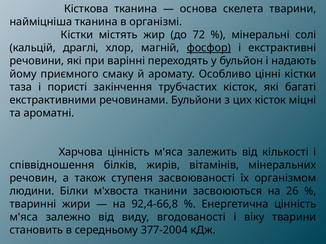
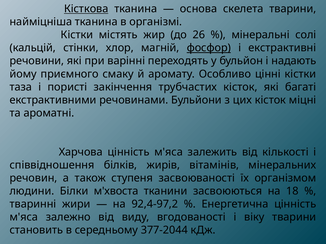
Кісткова underline: none -> present (86, 9)
72: 72 -> 26 (199, 35)
драглі: драглі -> стінки (81, 48)
26: 26 -> 18 (292, 191)
92,4-66,8: 92,4-66,8 -> 92,4-97,2 (155, 204)
377-2004: 377-2004 -> 377-2044 (164, 231)
